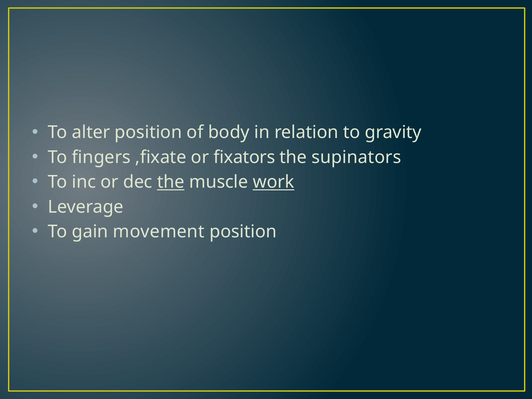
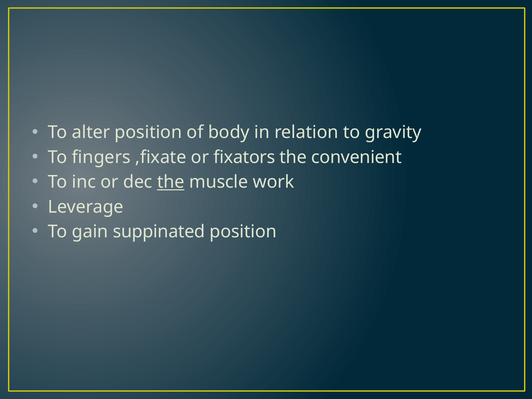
supinators: supinators -> convenient (356, 157)
work underline: present -> none (274, 182)
movement: movement -> suppinated (159, 232)
